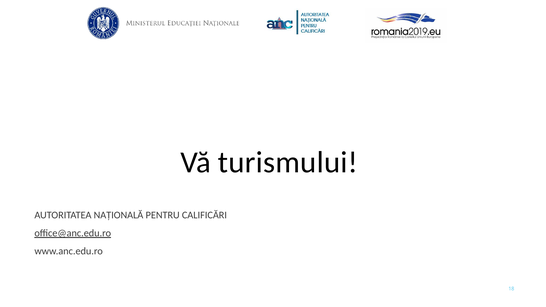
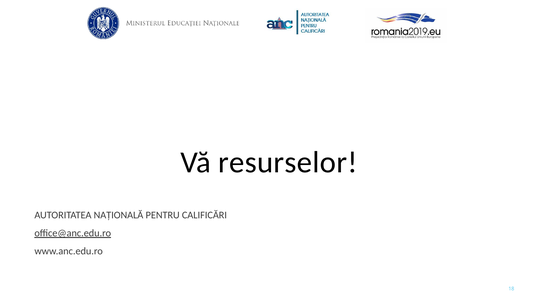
turismului: turismului -> resurselor (288, 162)
